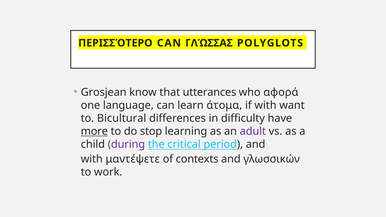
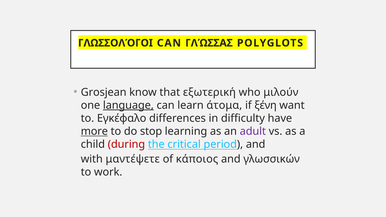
ΠΕΡΙΣΣΌΤΕΡΟ: ΠΕΡΙΣΣΌΤΕΡΟ -> ΓΛΩΣΣΟΛΌΓΟΙ (115, 43)
utterances: utterances -> εξωτερική (209, 92)
αφορά: αφορά -> μιλούν (281, 92)
language underline: none -> present (128, 105)
if with: with -> ξένη (266, 105)
Bicultural: Bicultural -> Εγκέφαλο (122, 118)
during colour: purple -> red (126, 144)
contexts: contexts -> κάποιος (197, 159)
